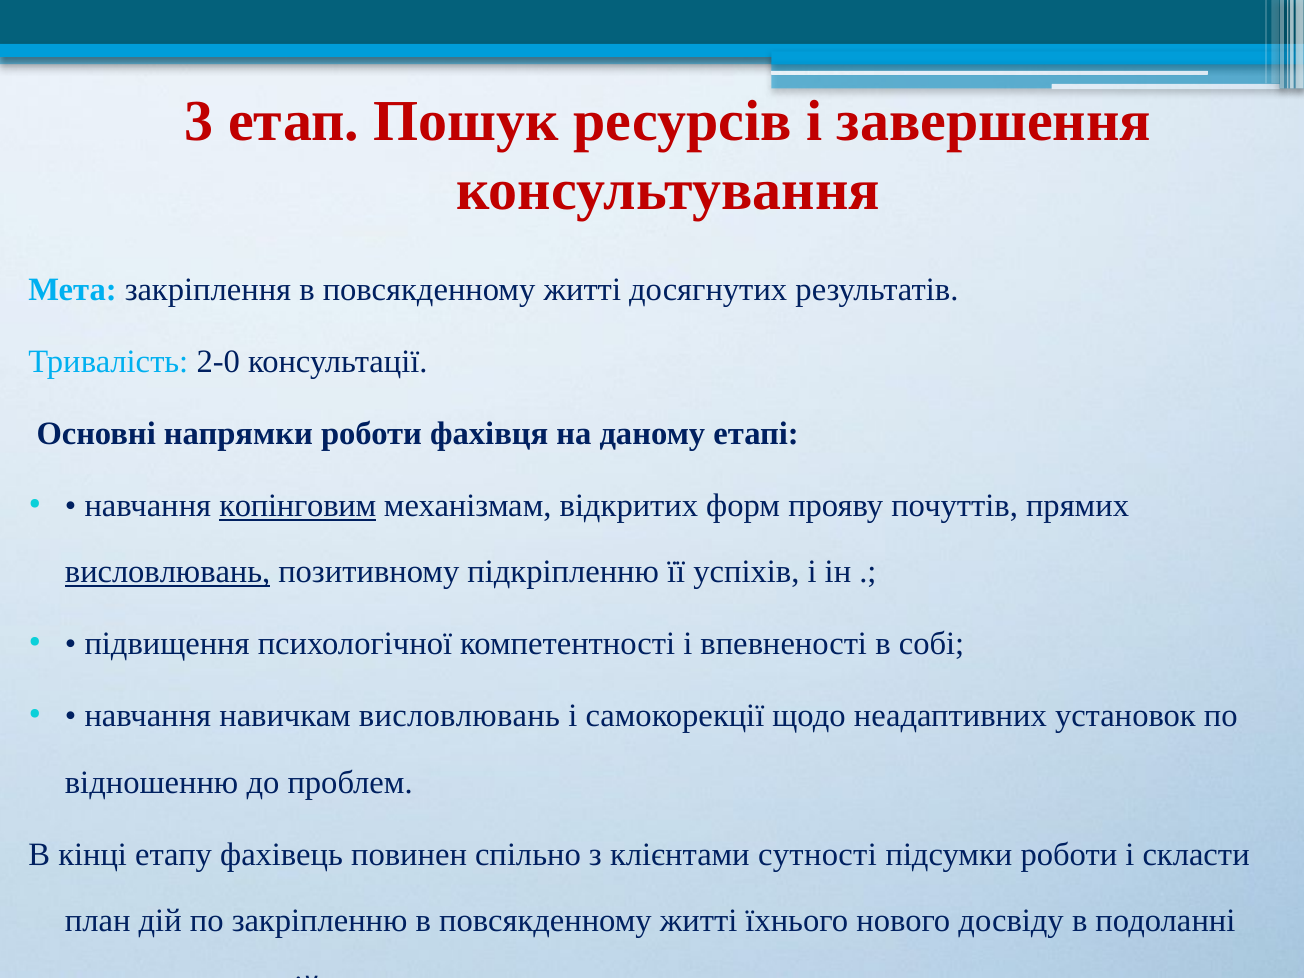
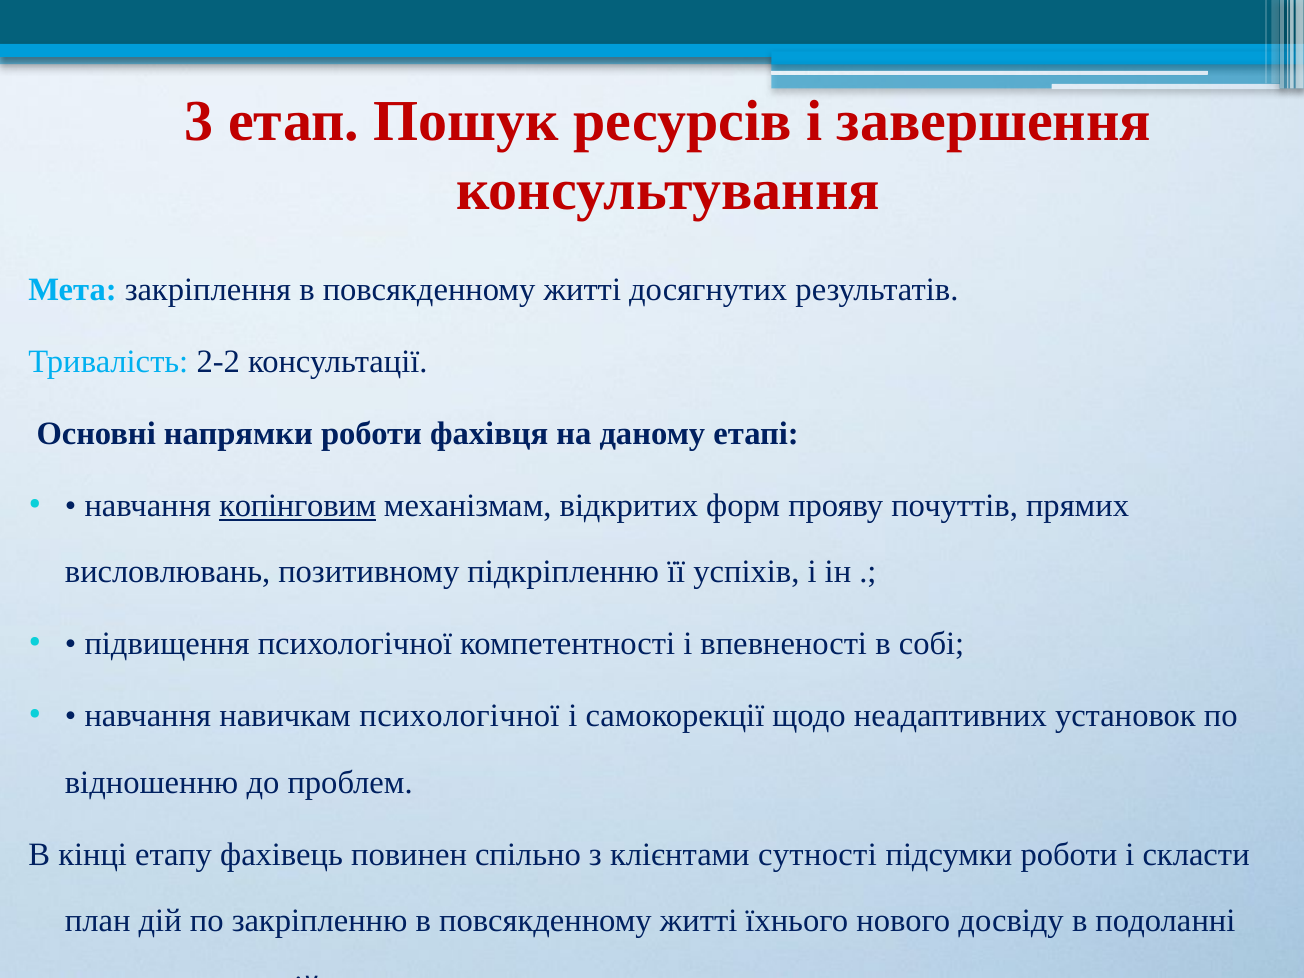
2-0: 2-0 -> 2-2 (218, 362)
висловлювань underline: present -> none (168, 572)
навичкам висловлювань: висловлювань -> психологічної (459, 716)
